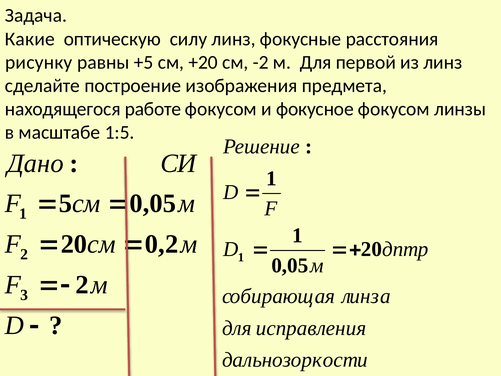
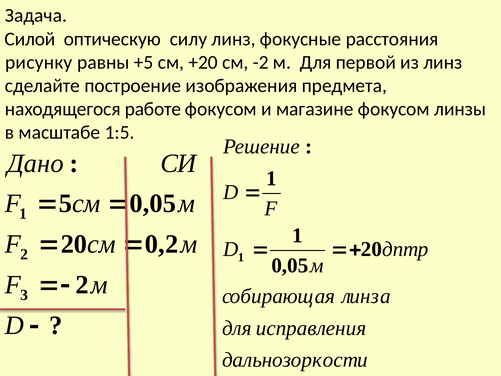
Какие: Какие -> Силой (30, 39)
фокусное: фокусное -> магазине (315, 109)
